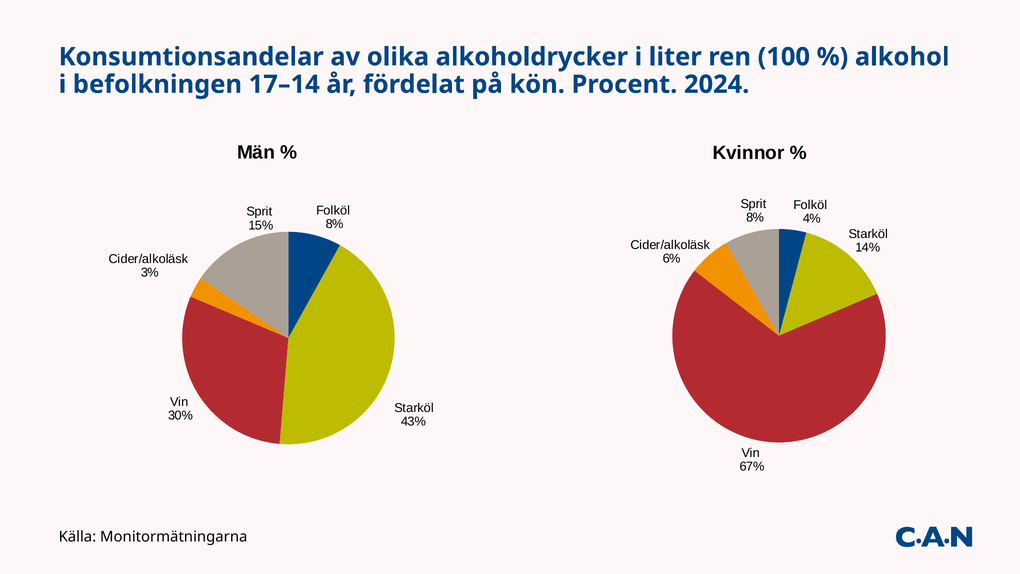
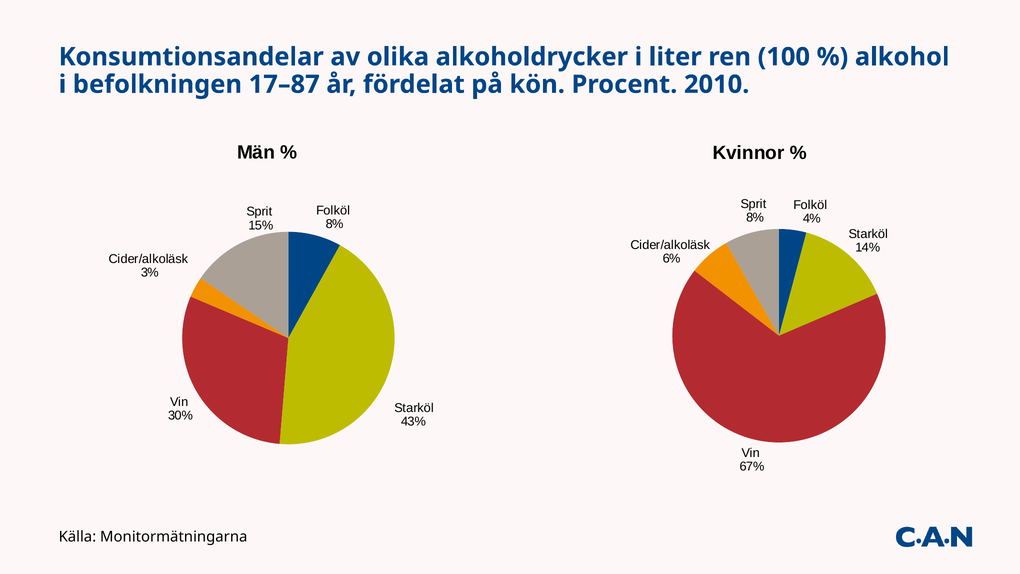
17–14: 17–14 -> 17–87 (284, 84)
2024: 2024 -> 2010 (717, 84)
